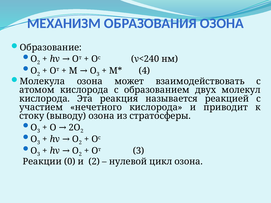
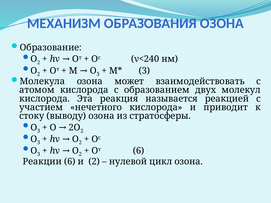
4: 4 -> 3 (144, 71)
От 3: 3 -> 6 (139, 151)
Реакции 0: 0 -> 6 (70, 162)
